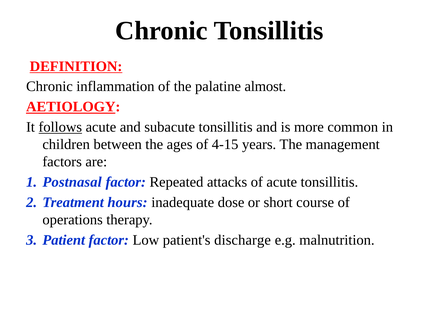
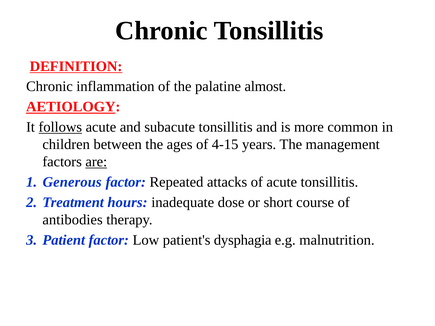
are underline: none -> present (96, 162)
Postnasal: Postnasal -> Generous (72, 182)
operations: operations -> antibodies (73, 220)
discharge: discharge -> dysphagia (243, 240)
